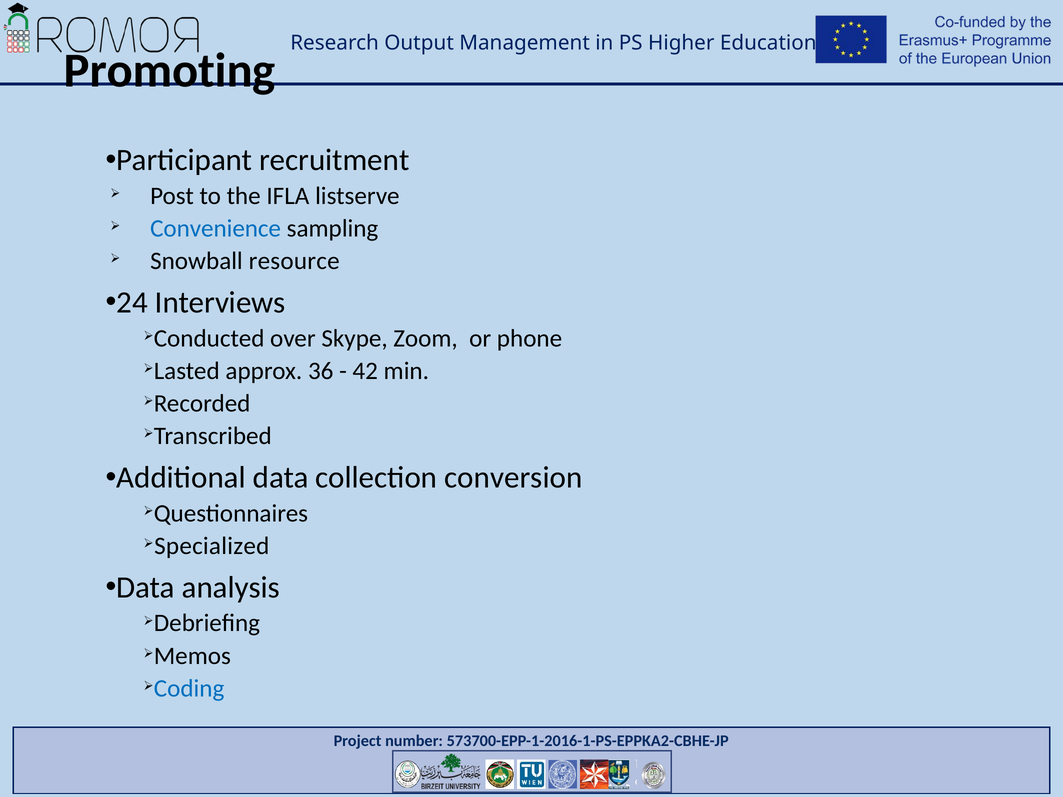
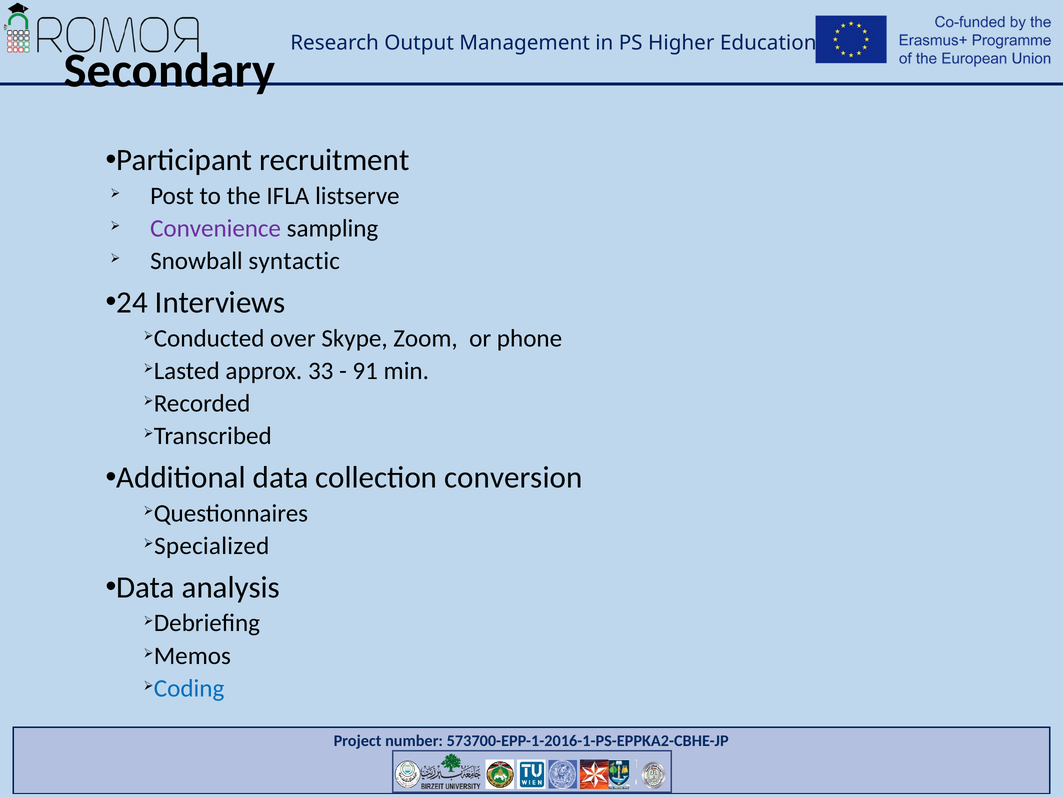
Promoting: Promoting -> Secondary (170, 71)
Convenience colour: blue -> purple (216, 229)
resource: resource -> syntactic (294, 261)
36: 36 -> 33 (321, 371)
42: 42 -> 91 (365, 371)
